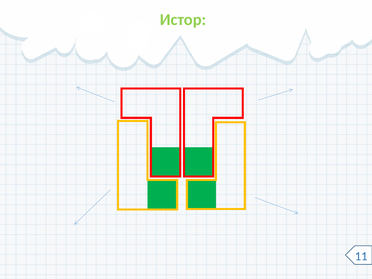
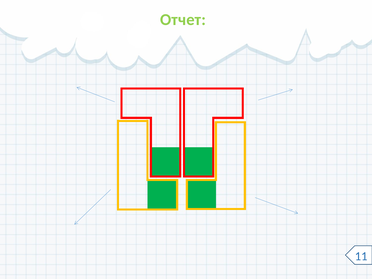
Истор: Истор -> Отчет (183, 20)
